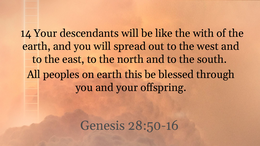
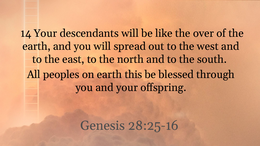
with: with -> over (203, 33)
28:50-16: 28:50-16 -> 28:25-16 (153, 126)
